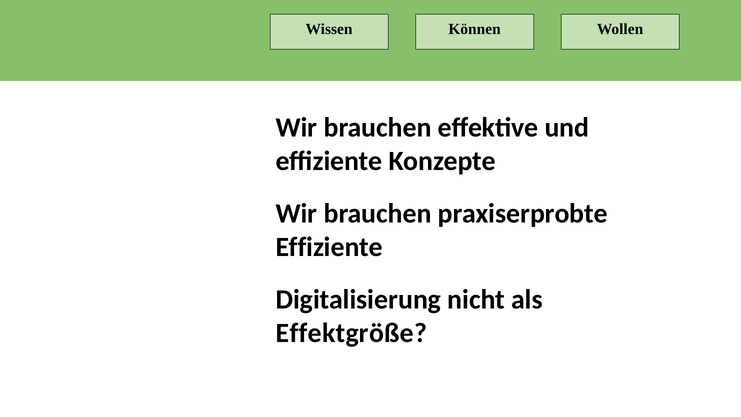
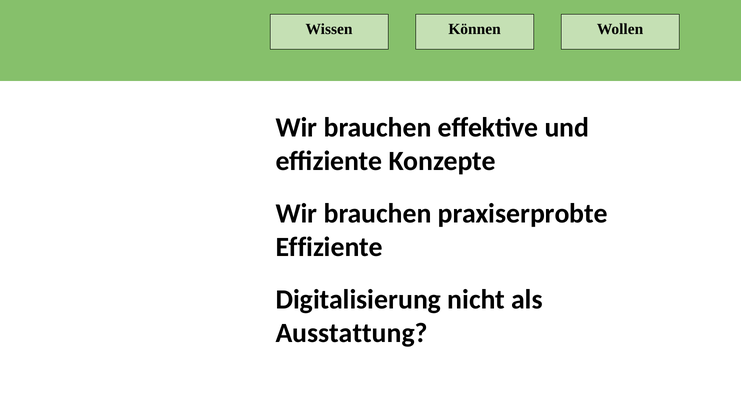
Effektgröße: Effektgröße -> Ausstattung (352, 333)
